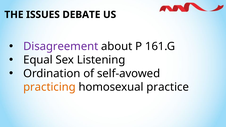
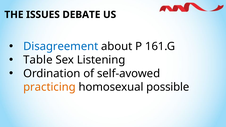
Disagreement colour: purple -> blue (61, 46)
Equal: Equal -> Table (38, 60)
practice: practice -> possible (168, 87)
